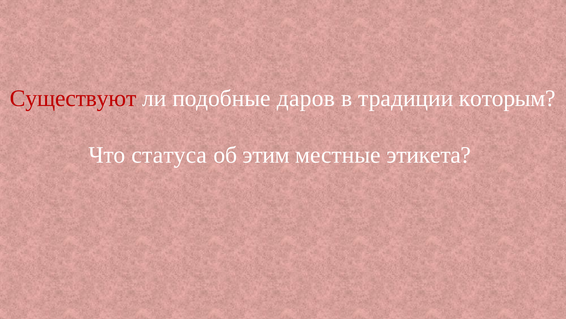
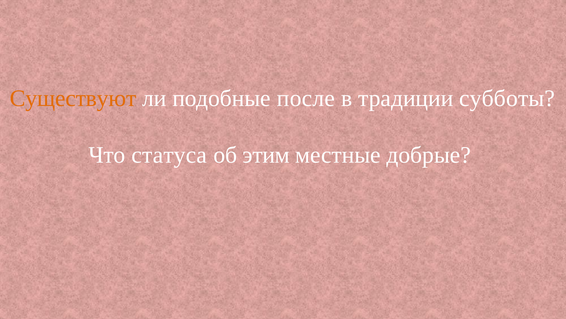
Существуют colour: red -> orange (73, 98)
даров: даров -> после (306, 98)
которым: которым -> субботы (507, 98)
этикета: этикета -> добрые (429, 155)
